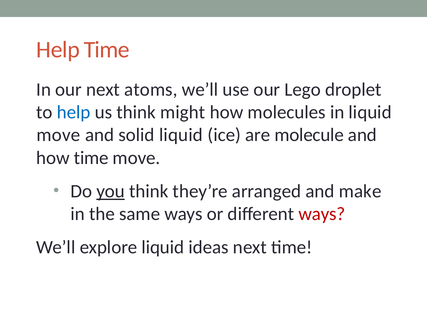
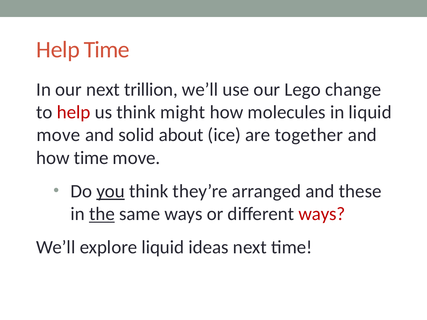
atoms: atoms -> trillion (151, 90)
droplet: droplet -> change (353, 90)
help colour: blue -> red (74, 112)
solid liquid: liquid -> about (181, 135)
molecule: molecule -> together (309, 135)
make: make -> these (360, 191)
the underline: none -> present (102, 214)
